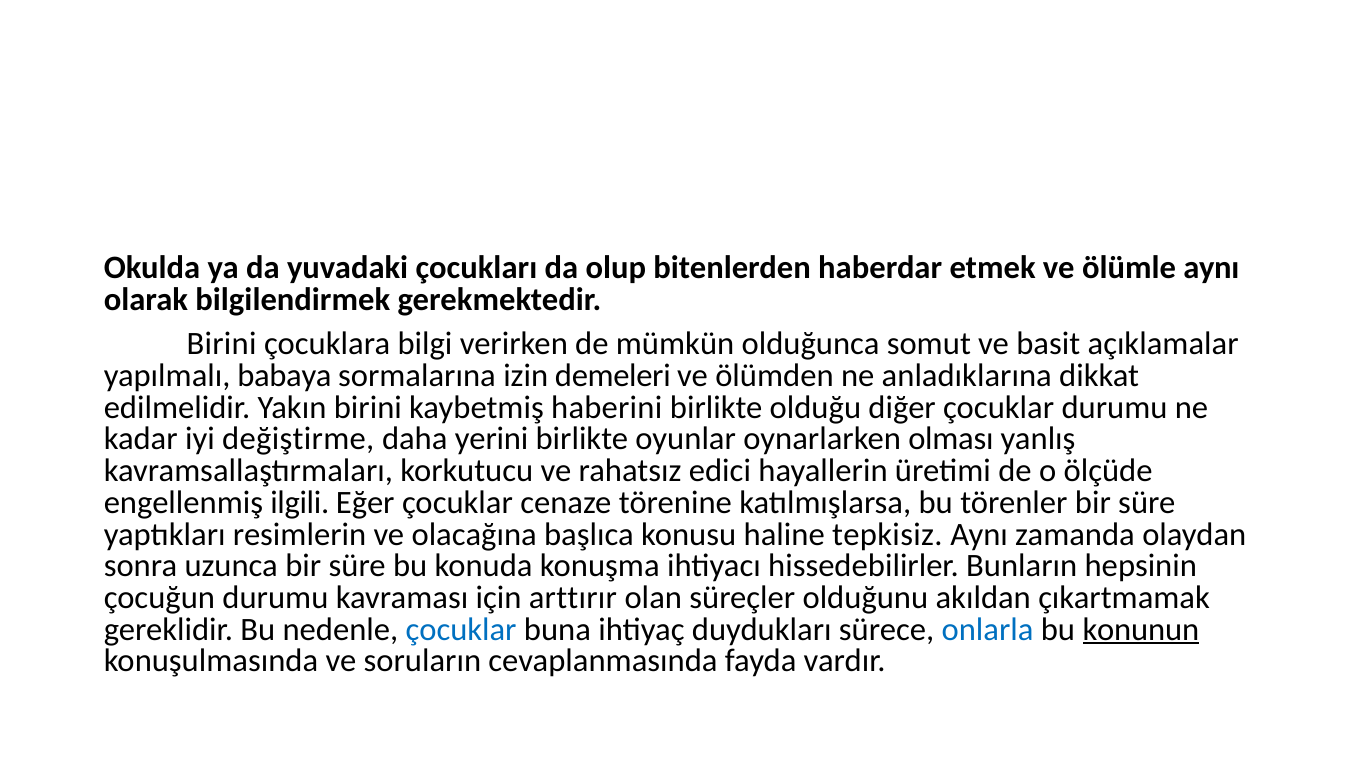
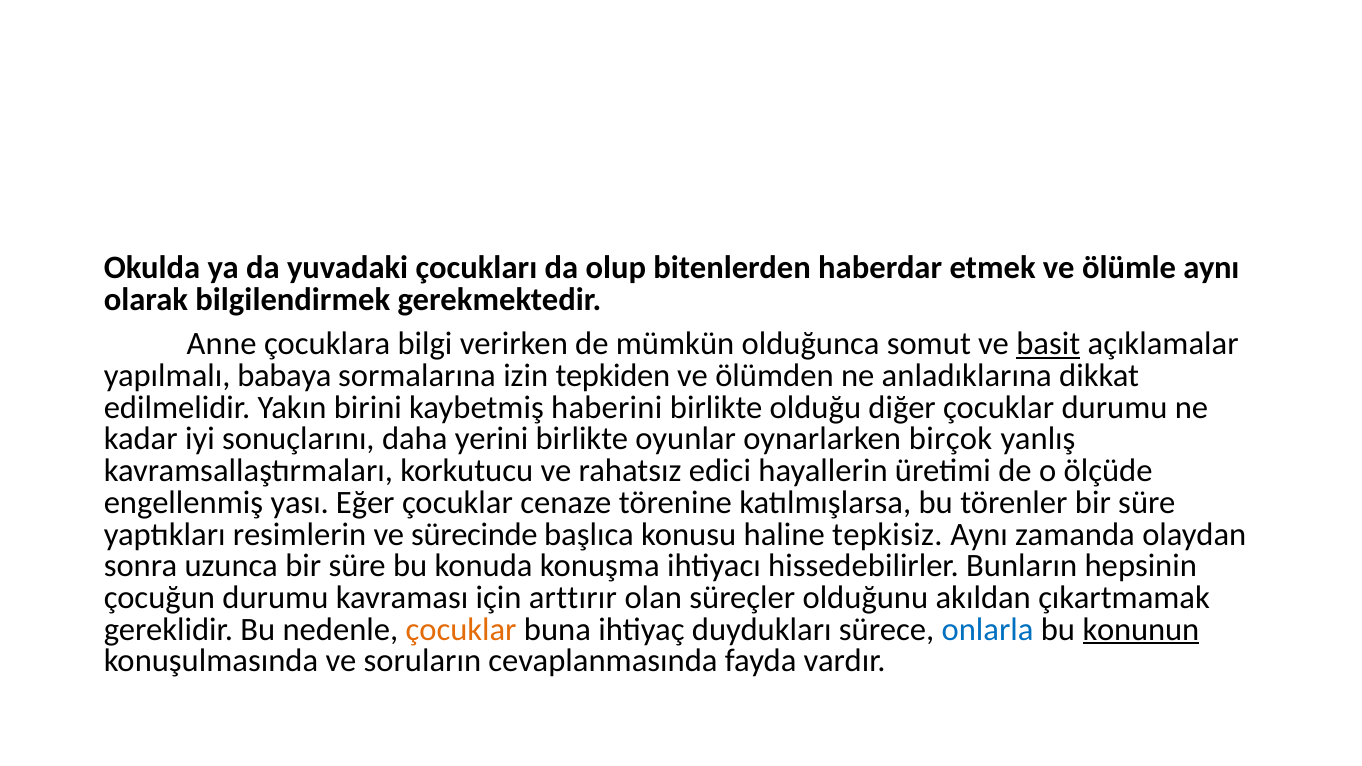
Birini: Birini -> Anne (222, 344)
basit underline: none -> present (1048, 344)
demeleri: demeleri -> tepkiden (613, 376)
değiştirme: değiştirme -> sonuçlarını (298, 439)
olması: olması -> birçok (951, 439)
ilgili: ilgili -> yası (300, 503)
olacağına: olacağına -> sürecinde (474, 534)
çocuklar colour: blue -> orange (461, 629)
